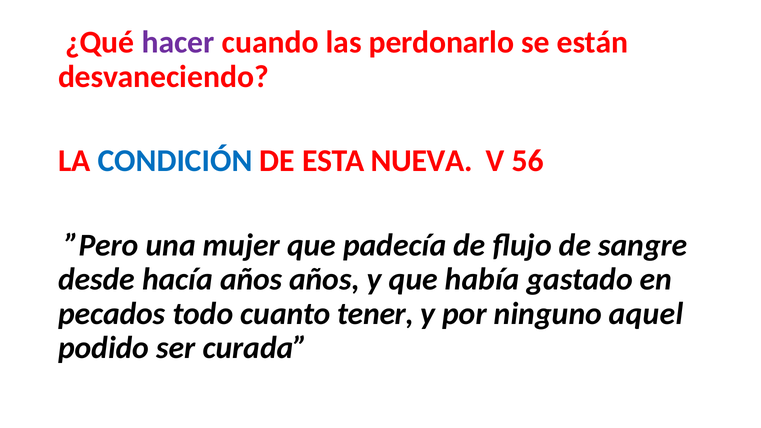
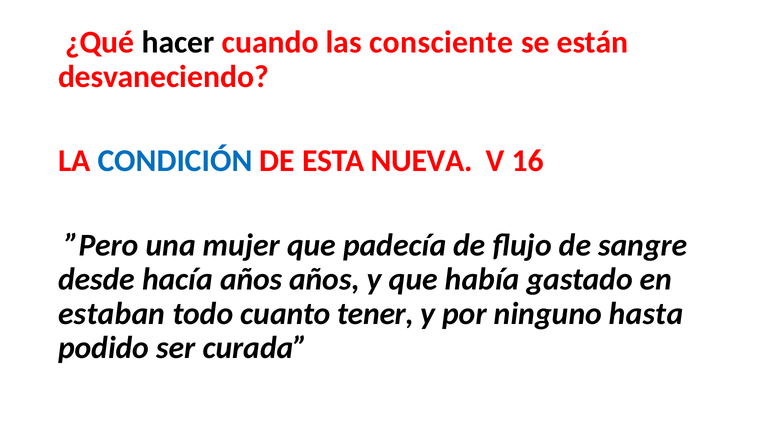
hacer colour: purple -> black (178, 43)
perdonarlo: perdonarlo -> consciente (441, 43)
56: 56 -> 16 (528, 161)
pecados: pecados -> estaban (112, 314)
aquel: aquel -> hasta (646, 314)
